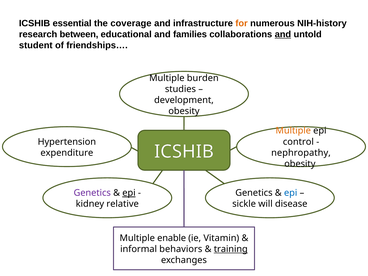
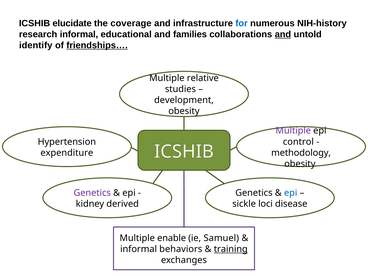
essential: essential -> elucidate (72, 23)
for colour: orange -> blue (242, 23)
research between: between -> informal (79, 34)
student: student -> identify (36, 45)
friendships… underline: none -> present (97, 45)
burden: burden -> relative (203, 78)
Multiple colour: orange -> purple (293, 131)
nephropathy: nephropathy -> methodology (301, 153)
epi underline: present -> none (129, 193)
relative: relative -> derived (123, 204)
will: will -> loci (266, 204)
Vitamin: Vitamin -> Samuel (221, 238)
